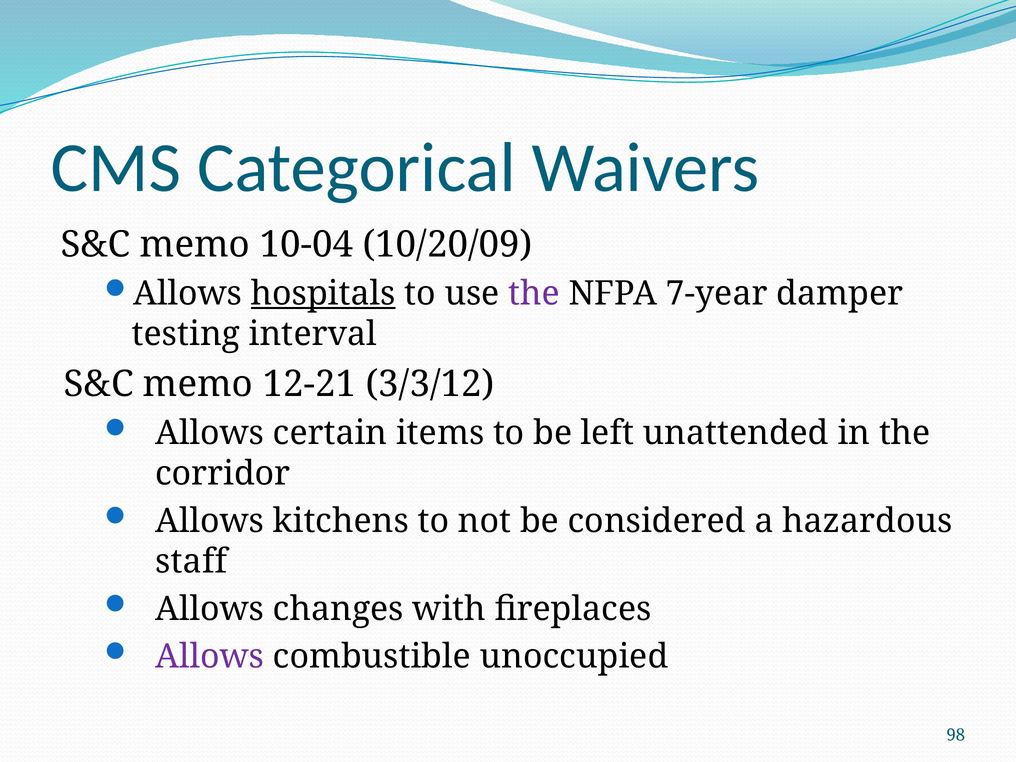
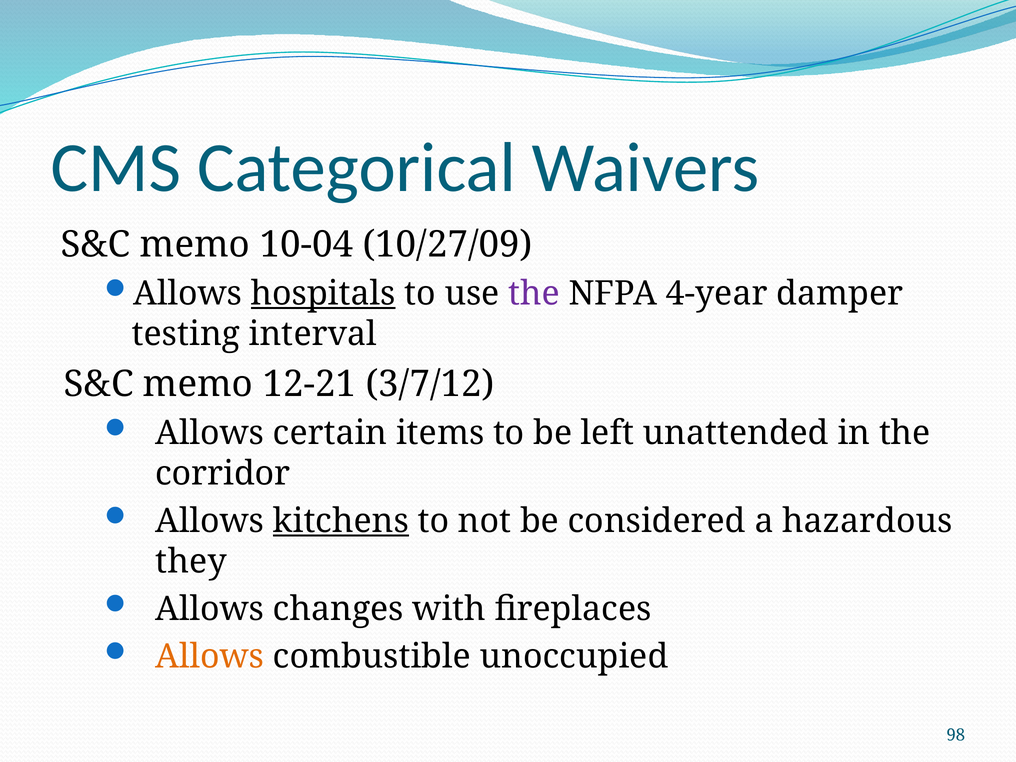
10/20/09: 10/20/09 -> 10/27/09 (448, 245)
7-year: 7-year -> 4-year (717, 294)
3/3/12: 3/3/12 -> 3/7/12 (430, 384)
kitchens underline: none -> present (341, 521)
staff: staff -> they (191, 562)
Allows colour: purple -> orange (210, 657)
